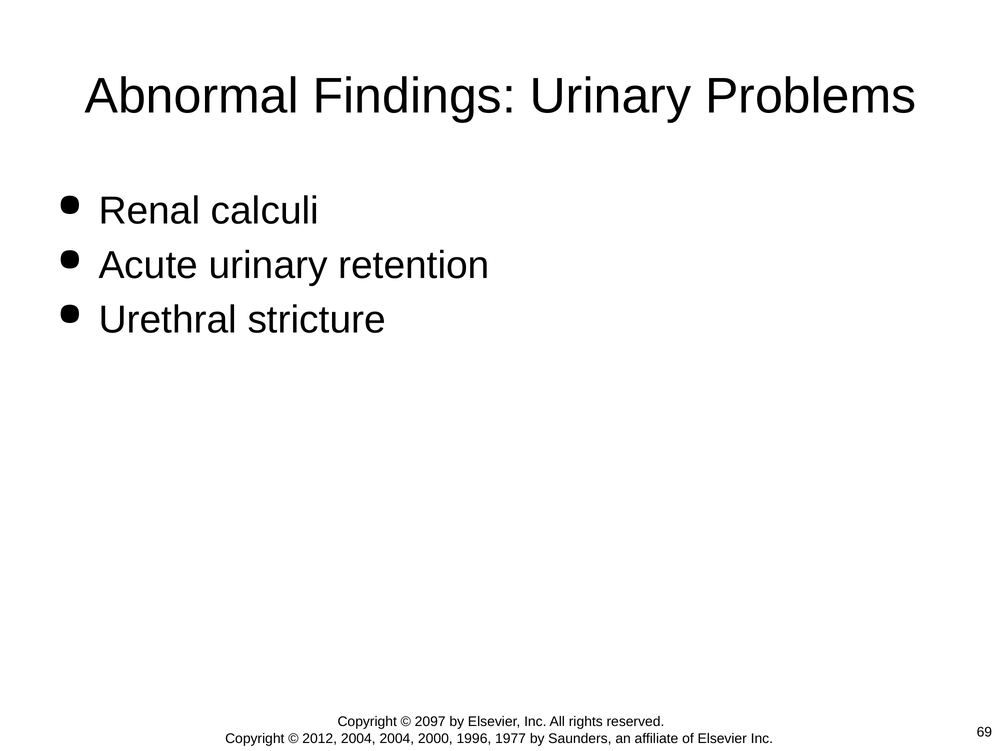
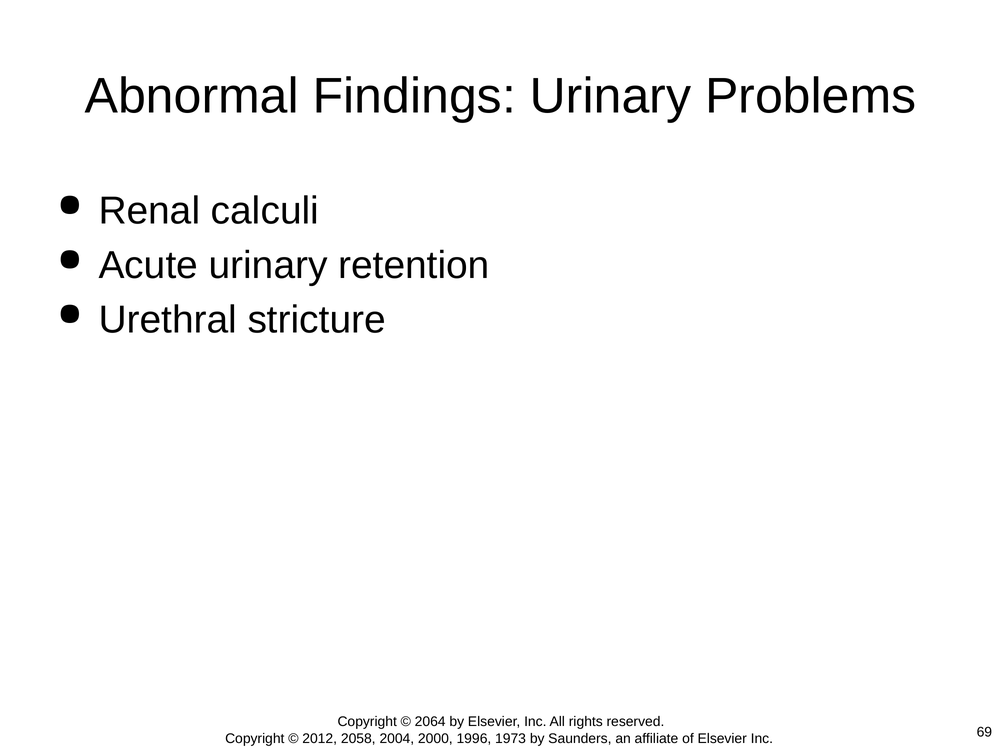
2097: 2097 -> 2064 (430, 722)
2012 2004: 2004 -> 2058 (358, 739)
1977: 1977 -> 1973 (511, 739)
